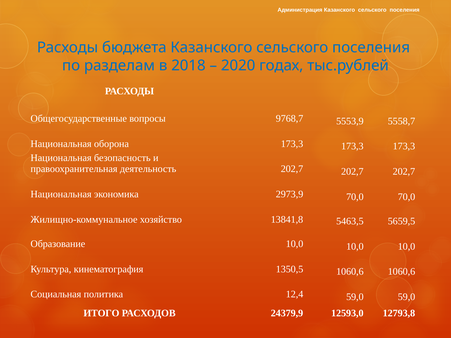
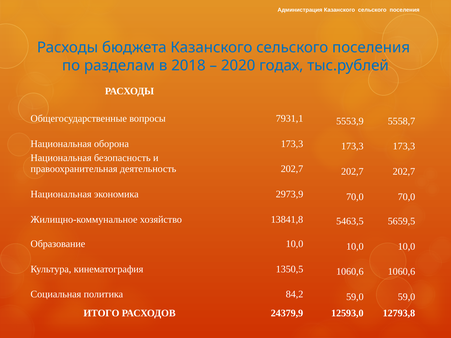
9768,7: 9768,7 -> 7931,1 (290, 119)
12,4: 12,4 -> 84,2 (295, 295)
